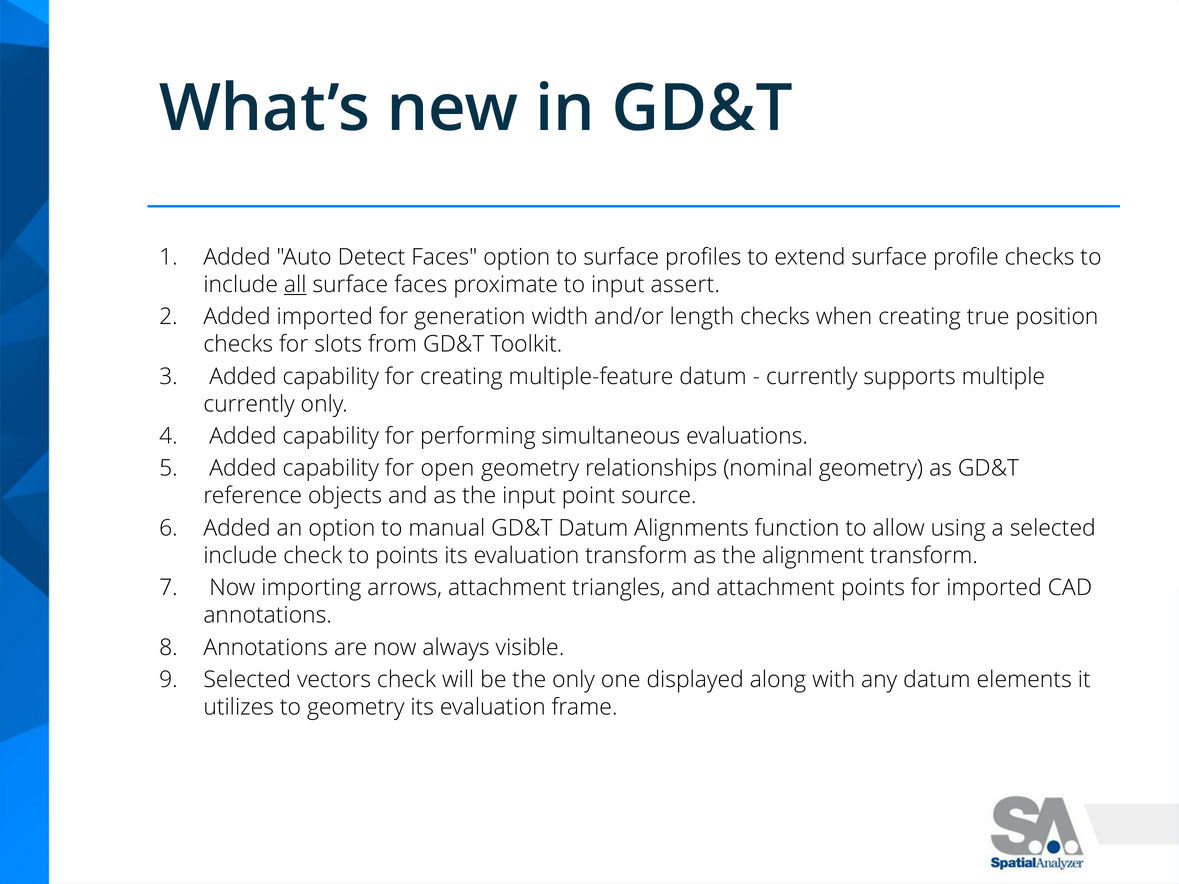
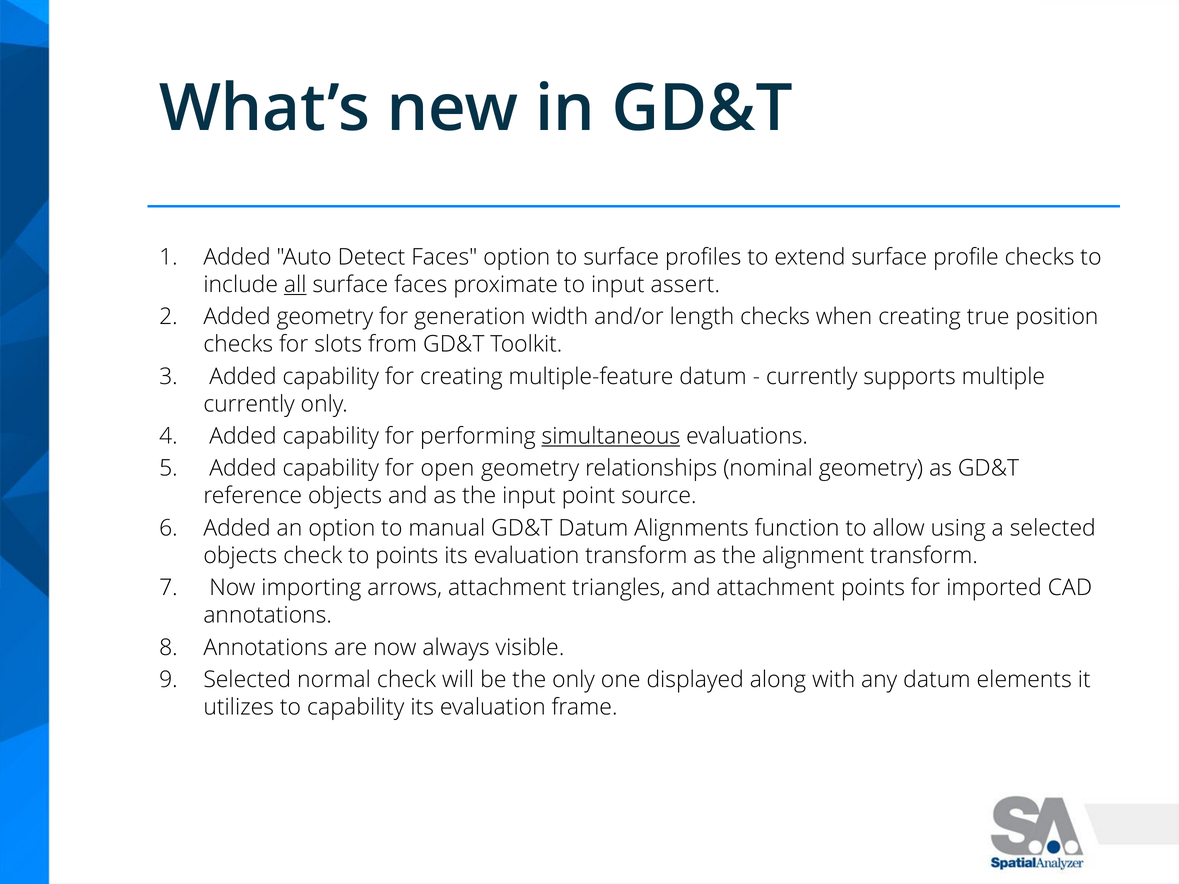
Added imported: imported -> geometry (325, 317)
simultaneous underline: none -> present (611, 436)
include: include -> objects (240, 556)
vectors: vectors -> normal (334, 680)
to geometry: geometry -> capability (356, 707)
